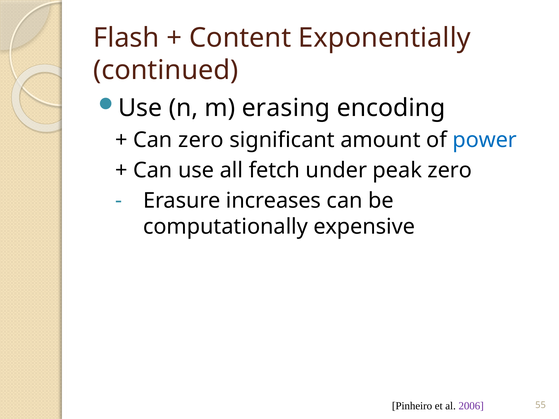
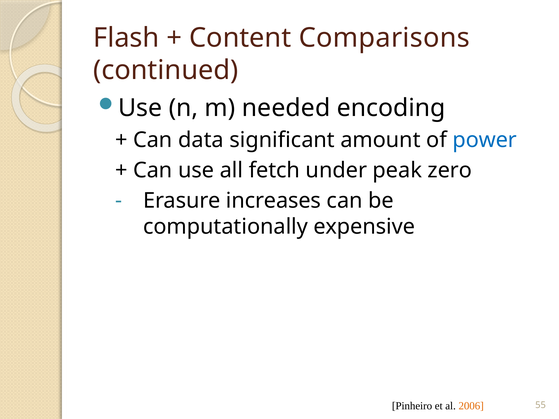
Exponentially: Exponentially -> Comparisons (384, 38)
erasing: erasing -> needed (286, 108)
Can zero: zero -> data (201, 140)
2006 colour: purple -> orange (471, 406)
